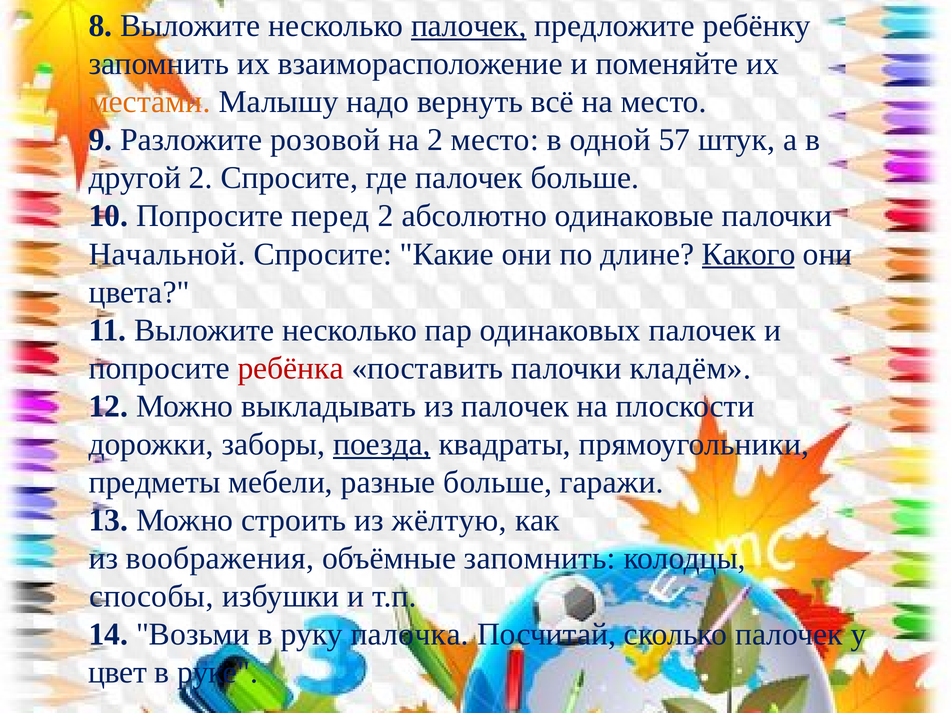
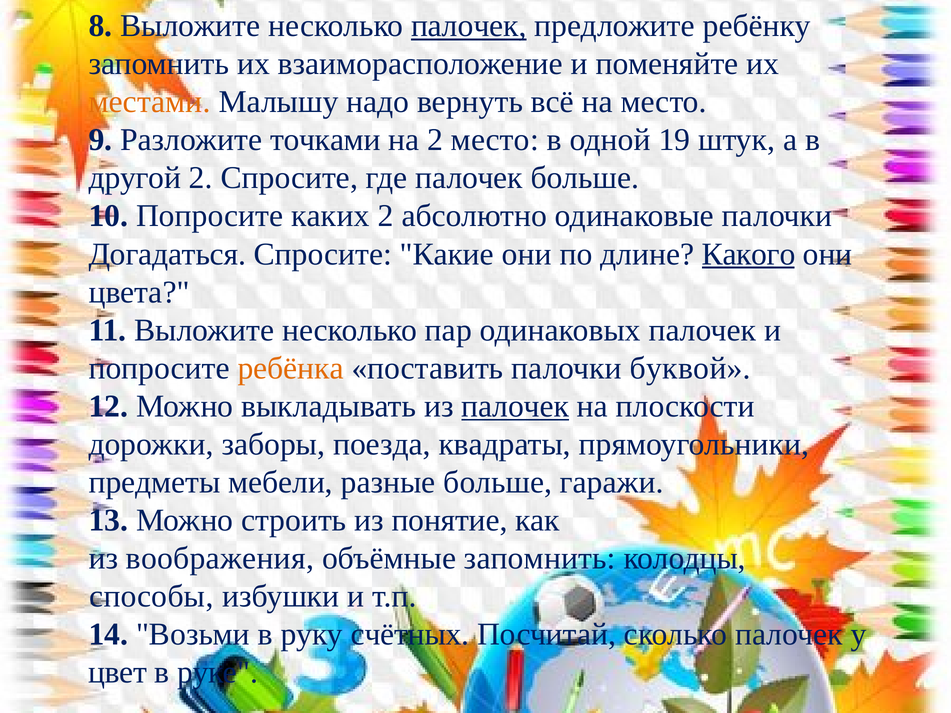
розовой: розовой -> точками (325, 140)
57: 57 -> 19 (674, 140)
перед: перед -> каких (330, 216)
Начальной: Начальной -> Догадаться (167, 254)
ребёнка colour: red -> orange (291, 368)
кладём: кладём -> буквой (690, 368)
палочек underline: none -> present (515, 406)
поезда underline: present -> none (382, 444)
жёлтую: жёлтую -> понятие (450, 520)
палочка: палочка -> счётных (410, 635)
